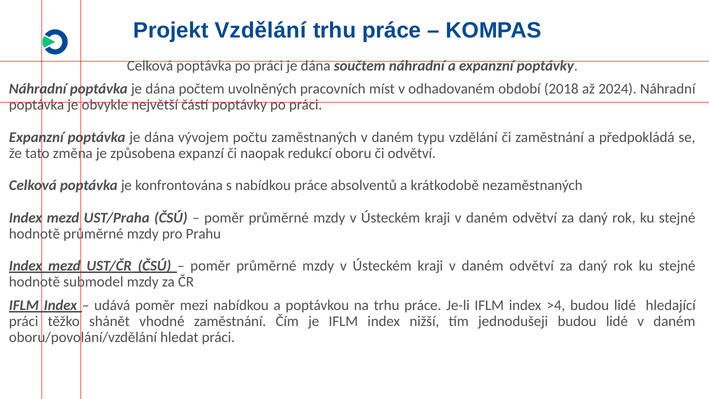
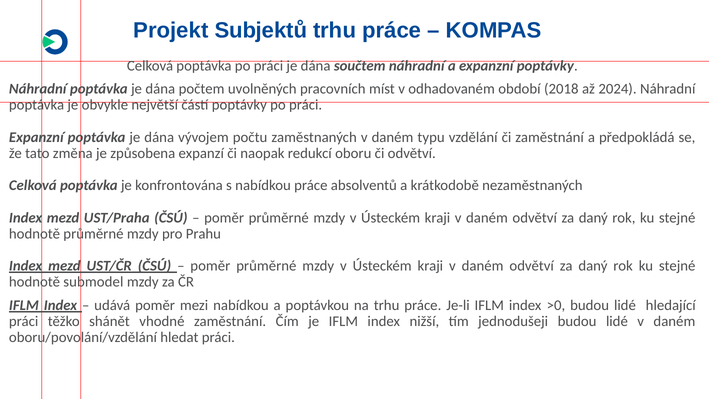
Projekt Vzdělání: Vzdělání -> Subjektů (261, 30)
>4: >4 -> >0 (556, 305)
